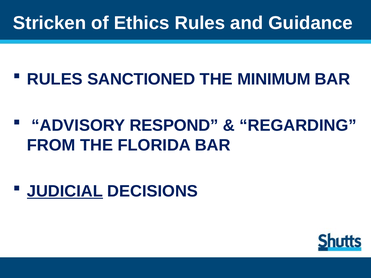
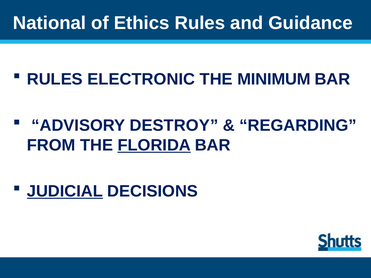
Stricken: Stricken -> National (50, 23)
SANCTIONED: SANCTIONED -> ELECTRONIC (141, 79)
RESPOND: RESPOND -> DESTROY (174, 125)
FLORIDA underline: none -> present (154, 145)
